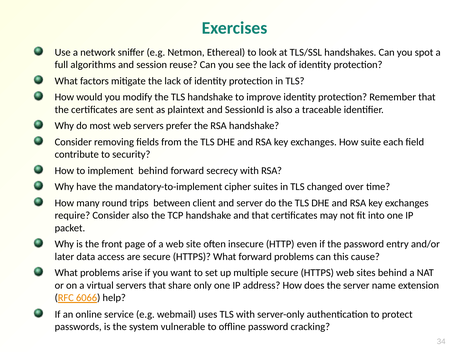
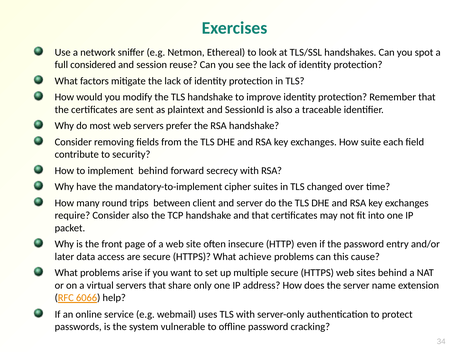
algorithms: algorithms -> considered (93, 65)
What forward: forward -> achieve (255, 256)
